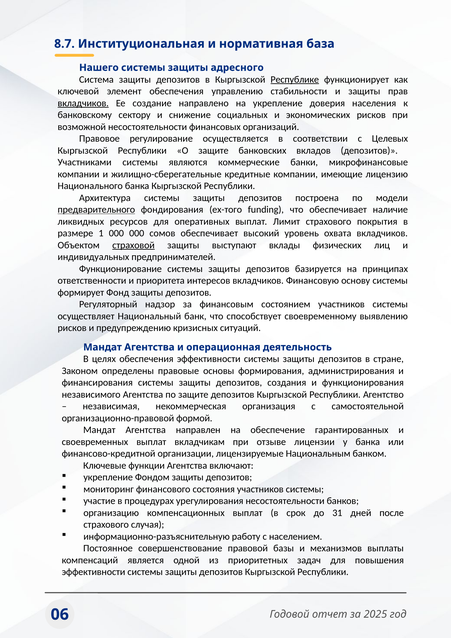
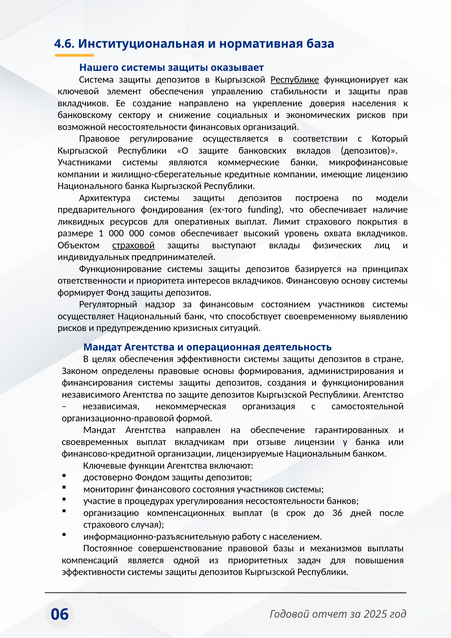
8.7: 8.7 -> 4.6 (64, 44)
адресного: адресного -> оказывает (237, 68)
вкладчиков underline: present -> none (83, 103)
Целевых: Целевых -> Который (390, 139)
предварительного underline: present -> none (96, 210)
укрепление: укрепление -> достоверно (108, 478)
31: 31 -> 36 (337, 513)
